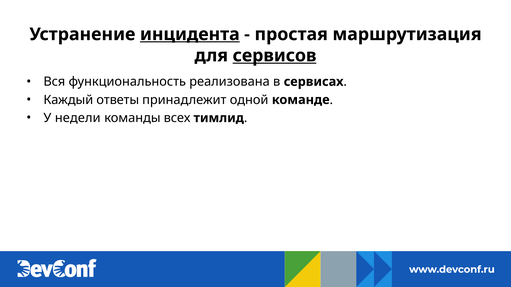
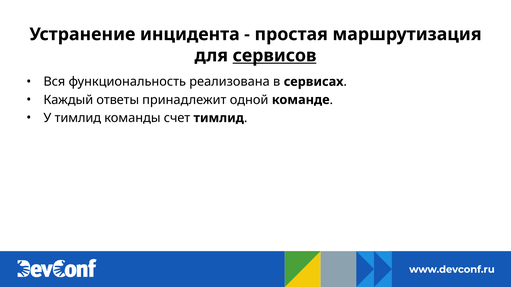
инцидента underline: present -> none (190, 34)
У недели: недели -> тимлид (78, 118)
всех: всех -> счет (177, 118)
